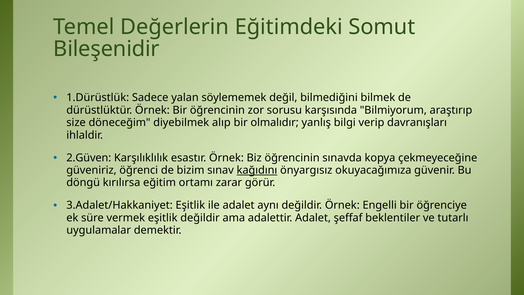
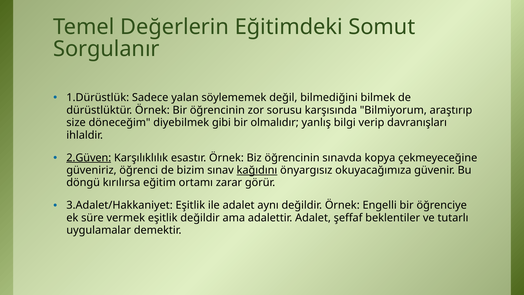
Bileşenidir: Bileşenidir -> Sorgulanır (106, 49)
alıp: alıp -> gibi (221, 123)
2.Güven underline: none -> present (89, 158)
